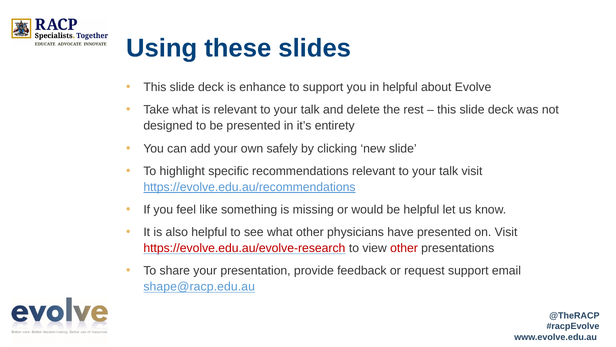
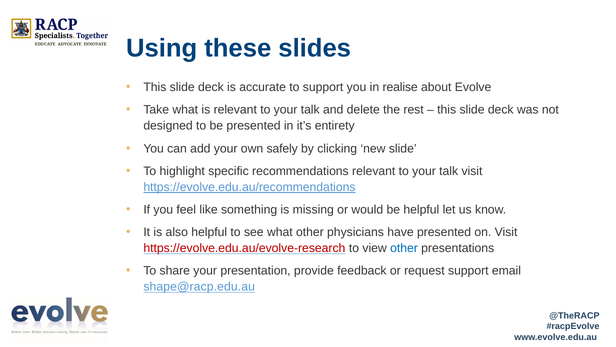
enhance: enhance -> accurate (263, 87)
in helpful: helpful -> realise (400, 87)
other colour: red -> blue (404, 248)
